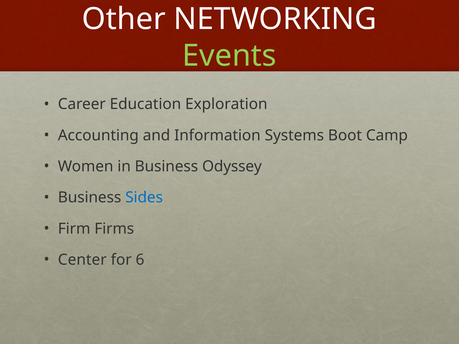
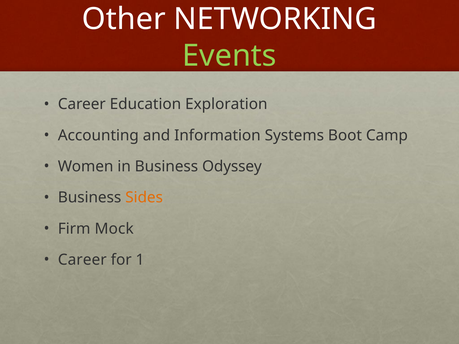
Sides colour: blue -> orange (144, 198)
Firms: Firms -> Mock (114, 229)
Center: Center -> Career (82, 260)
6: 6 -> 1 (140, 260)
